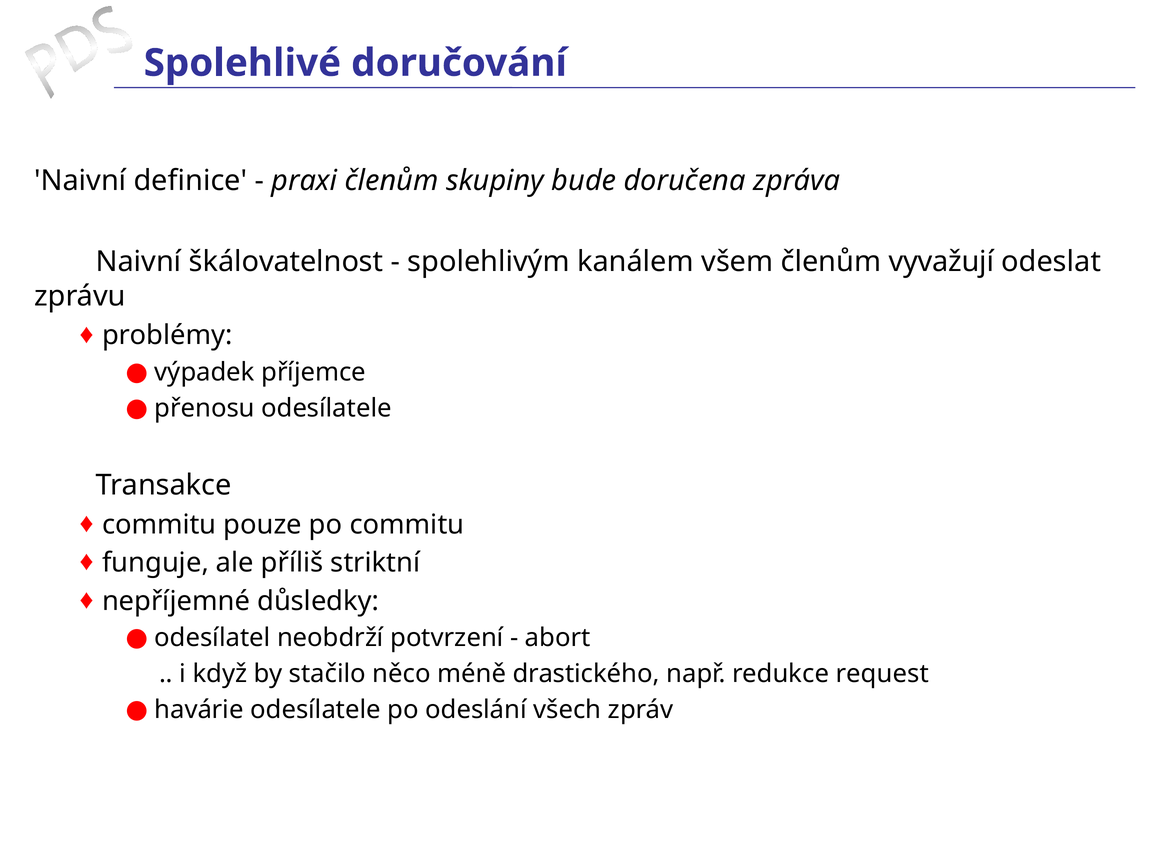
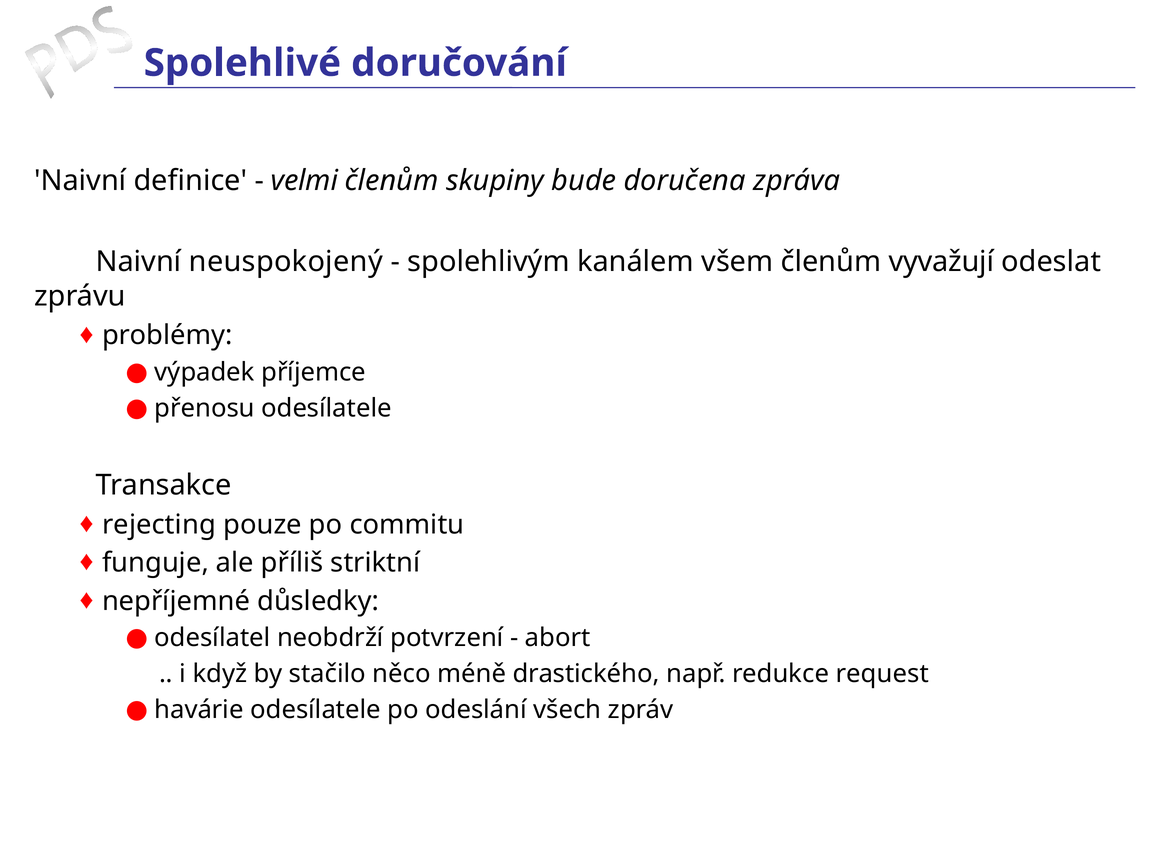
praxi: praxi -> velmi (304, 181)
škálovatelnost: škálovatelnost -> neuspokojený (286, 262)
commitu: commitu -> rejecting (159, 525)
